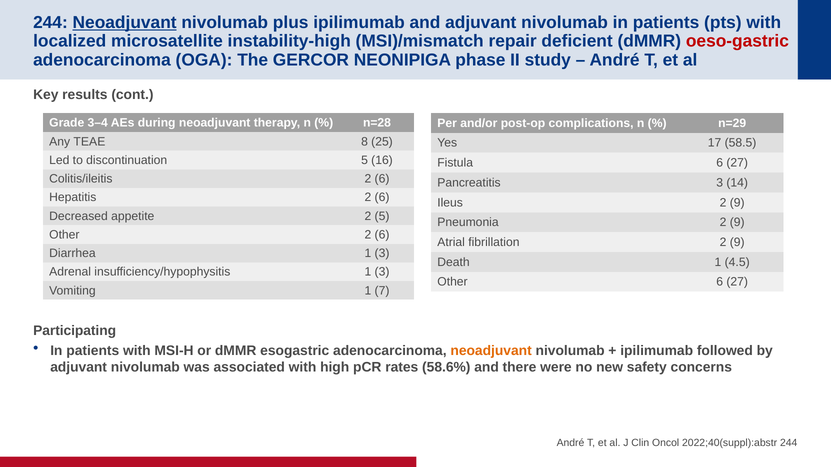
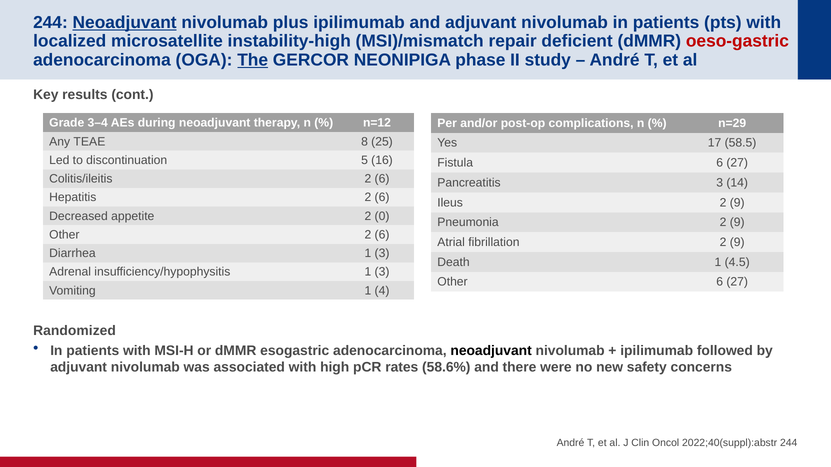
The underline: none -> present (253, 60)
n=28: n=28 -> n=12 (377, 123)
2 5: 5 -> 0 (382, 216)
7: 7 -> 4 (382, 291)
Participating: Participating -> Randomized (75, 331)
neoadjuvant colour: orange -> black (491, 351)
